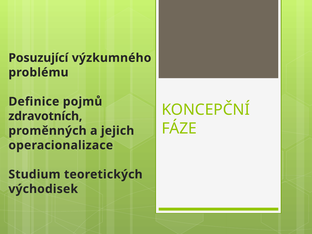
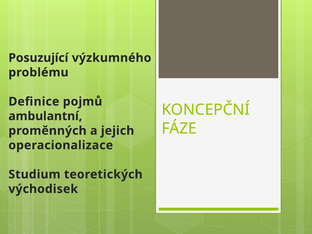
zdravotních: zdravotních -> ambulantní (45, 116)
